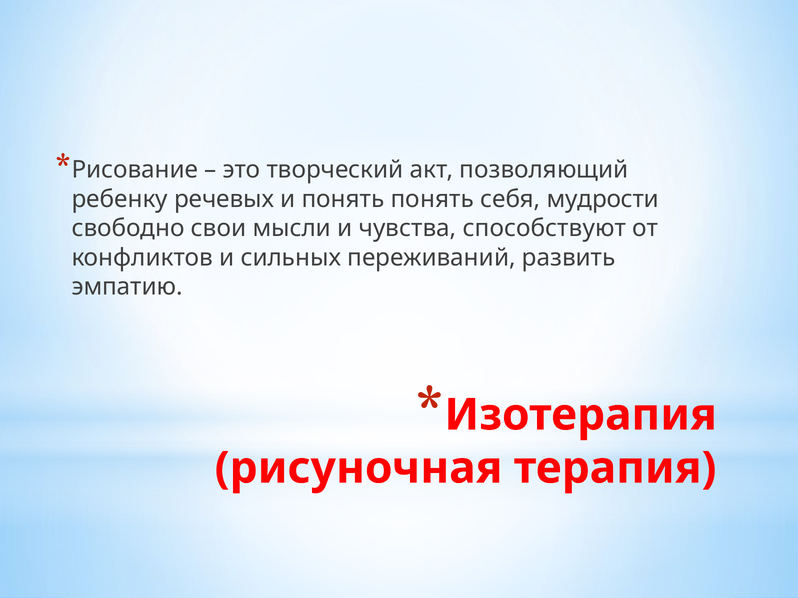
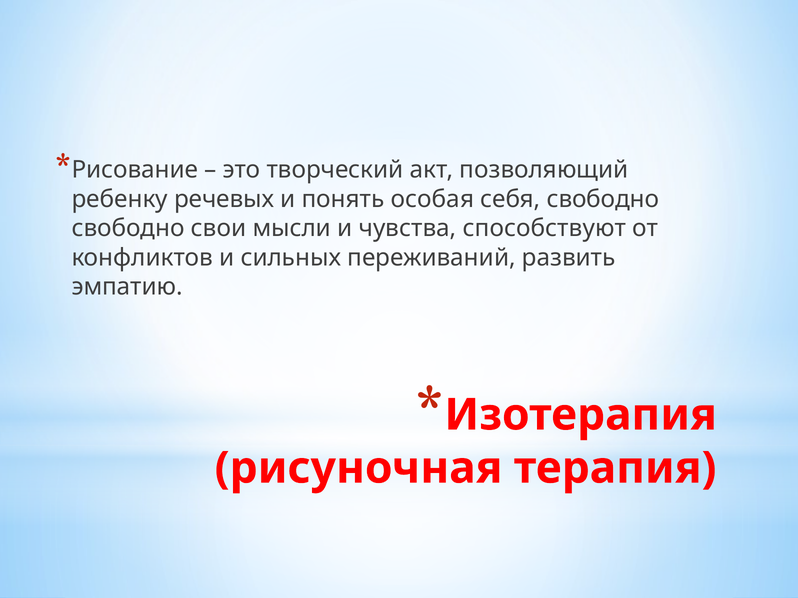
понять понять: понять -> особая (432, 199)
себя мудрости: мудрости -> свободно (603, 199)
